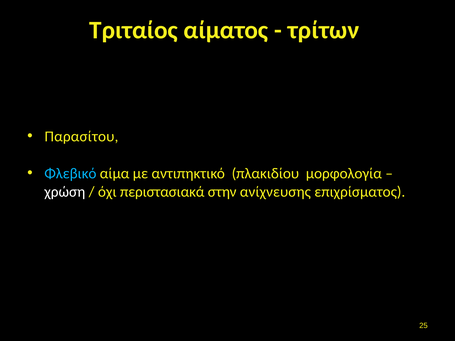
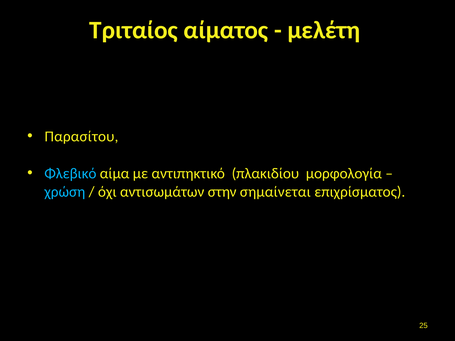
τρίτων: τρίτων -> μελέτη (324, 30)
χρώση colour: white -> light blue (65, 192)
περιστασιακά: περιστασιακά -> αντισωμάτων (162, 192)
ανίχνευσης: ανίχνευσης -> σημαίνεται (275, 192)
